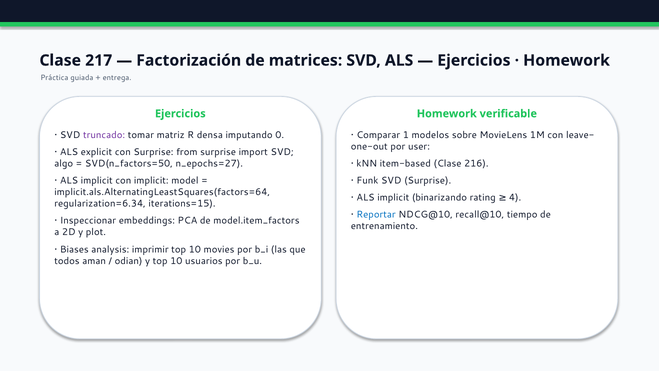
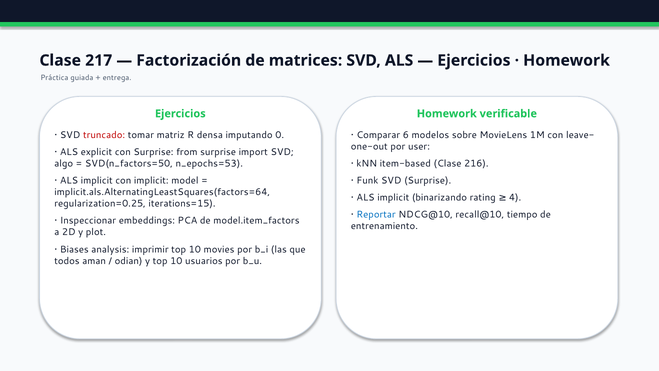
truncado colour: purple -> red (104, 135)
1: 1 -> 6 (406, 135)
n_epochs=27: n_epochs=27 -> n_epochs=53 (209, 163)
regularization=6.34: regularization=6.34 -> regularization=0.25 (100, 204)
